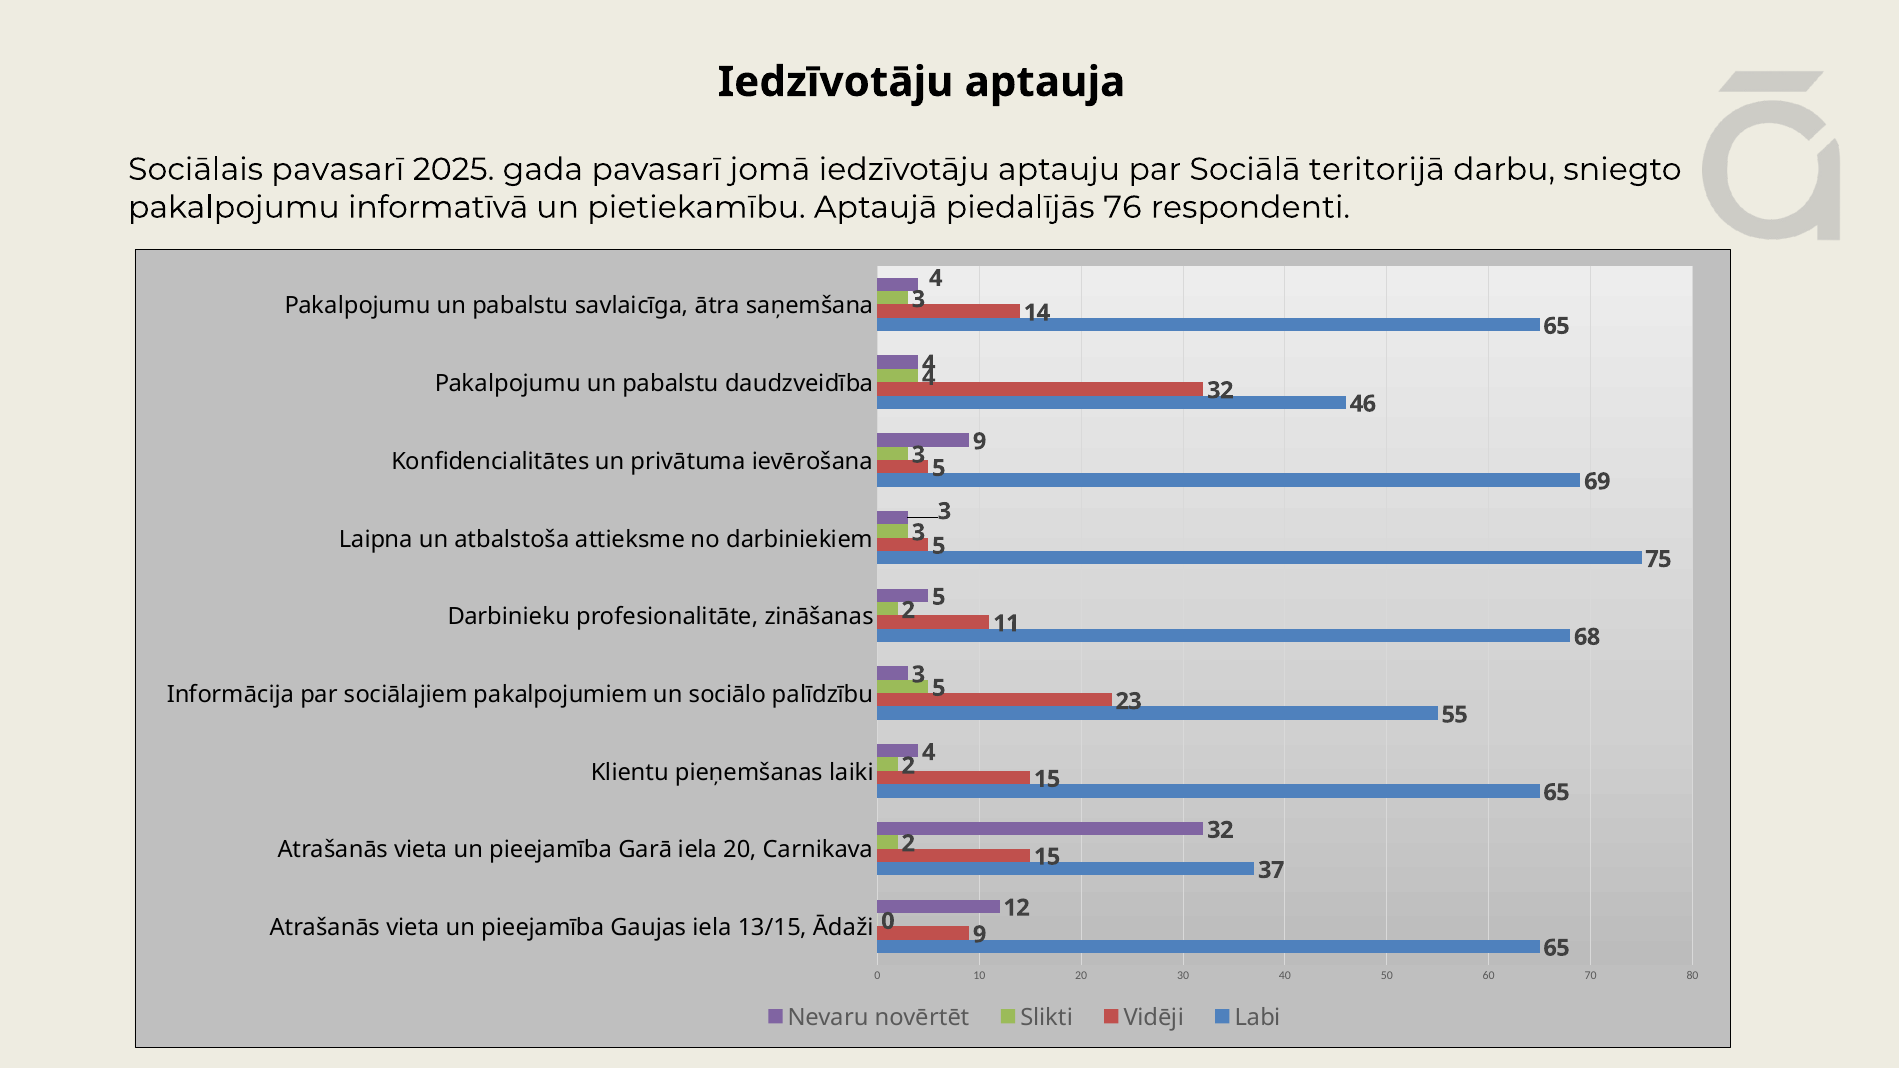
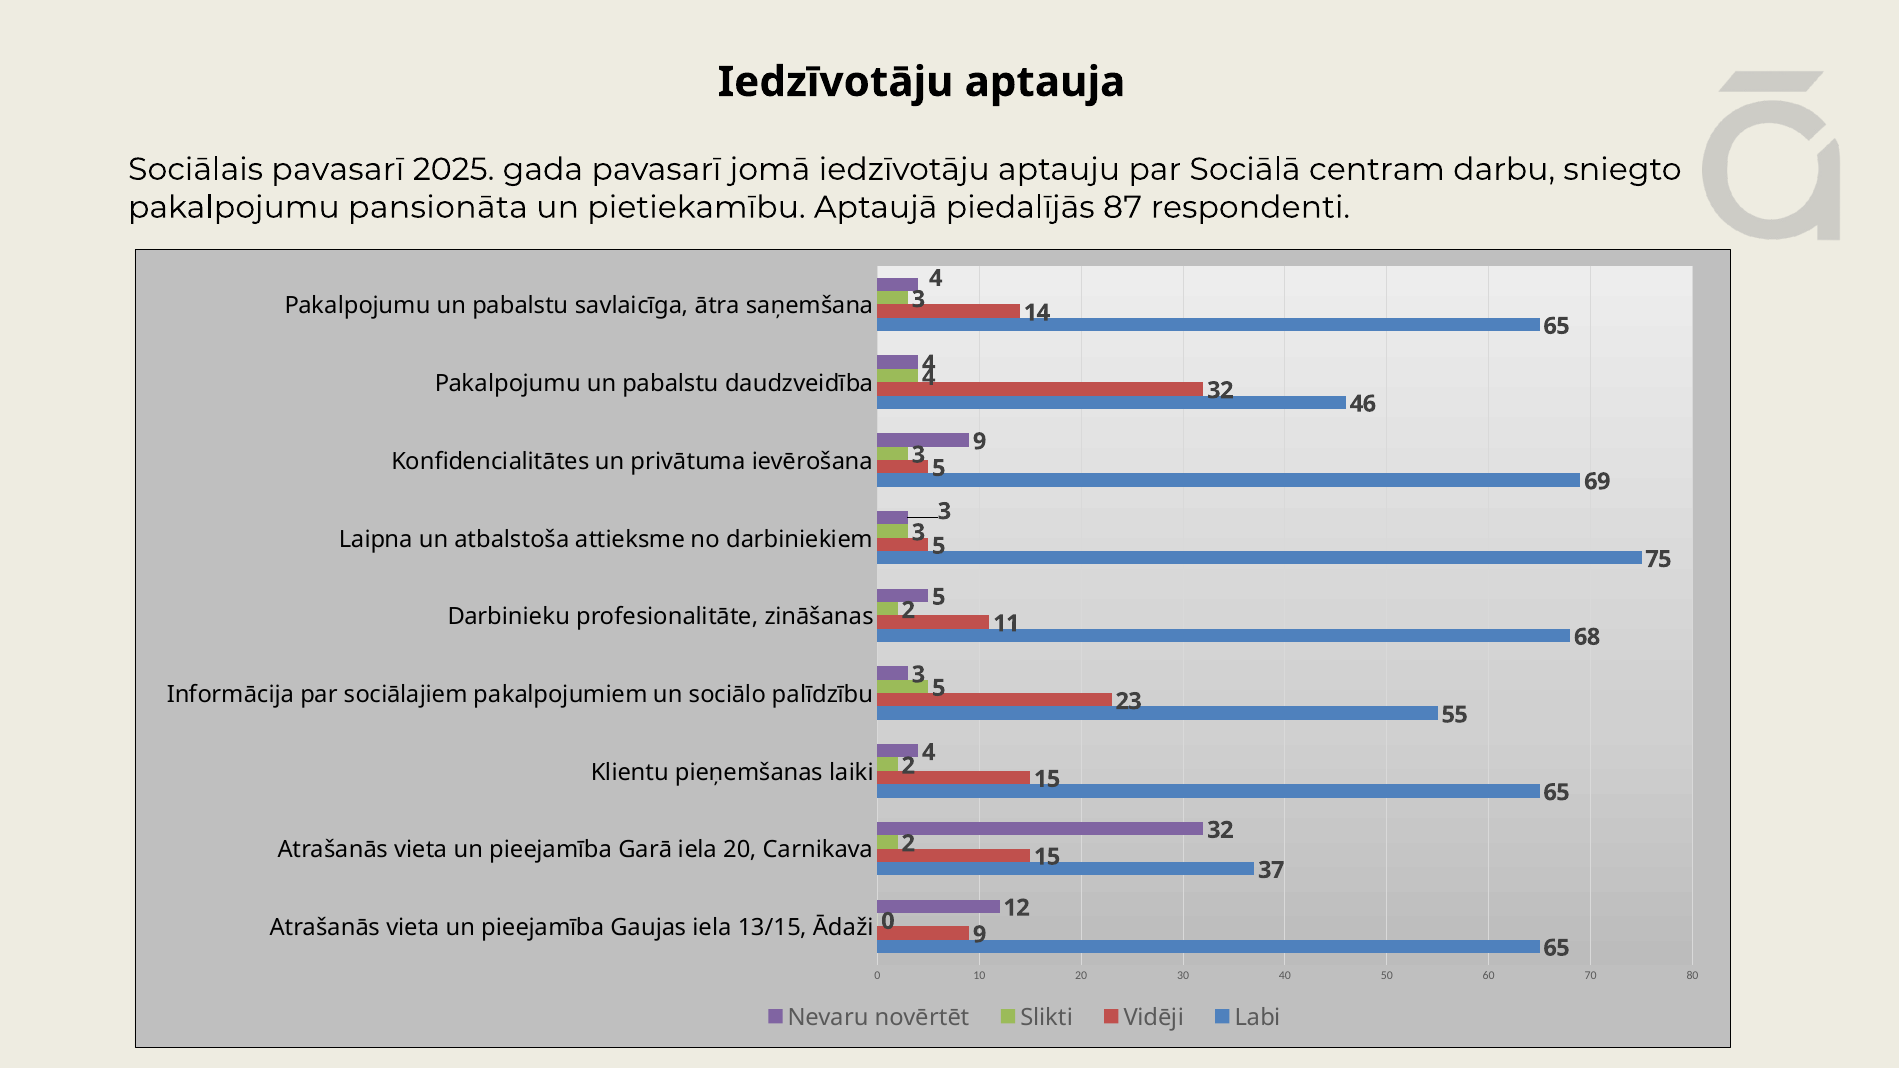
teritorijā: teritorijā -> centram (1377, 169)
informatīvā: informatīvā -> pansionāta (438, 207)
76: 76 -> 87 (1122, 207)
